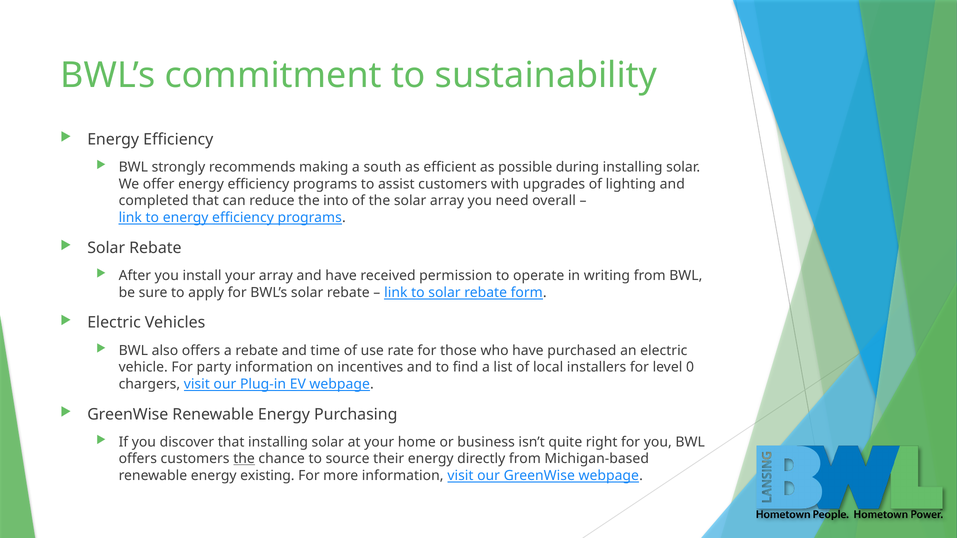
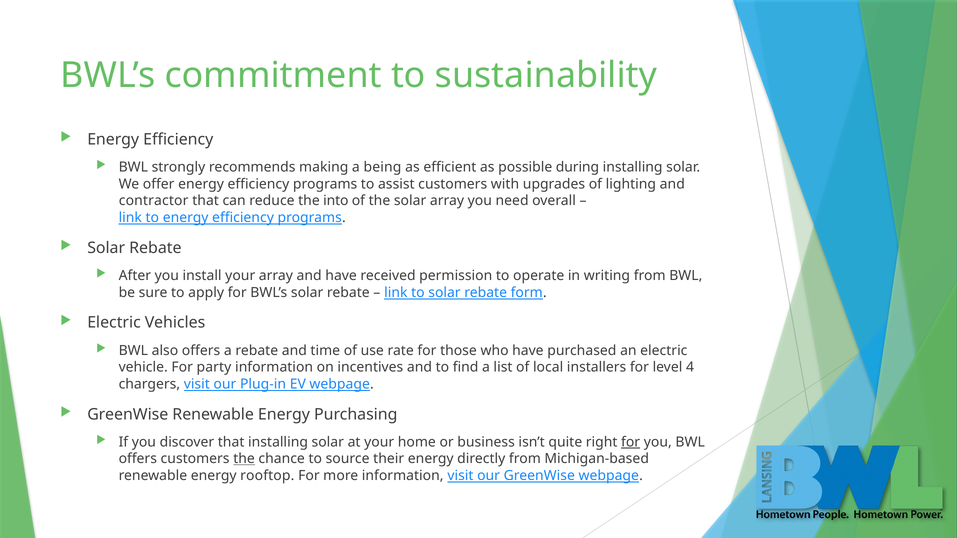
south: south -> being (382, 167)
completed: completed -> contractor (154, 201)
0: 0 -> 4 (690, 367)
for underline: none -> present (631, 442)
existing: existing -> rooftop (267, 476)
